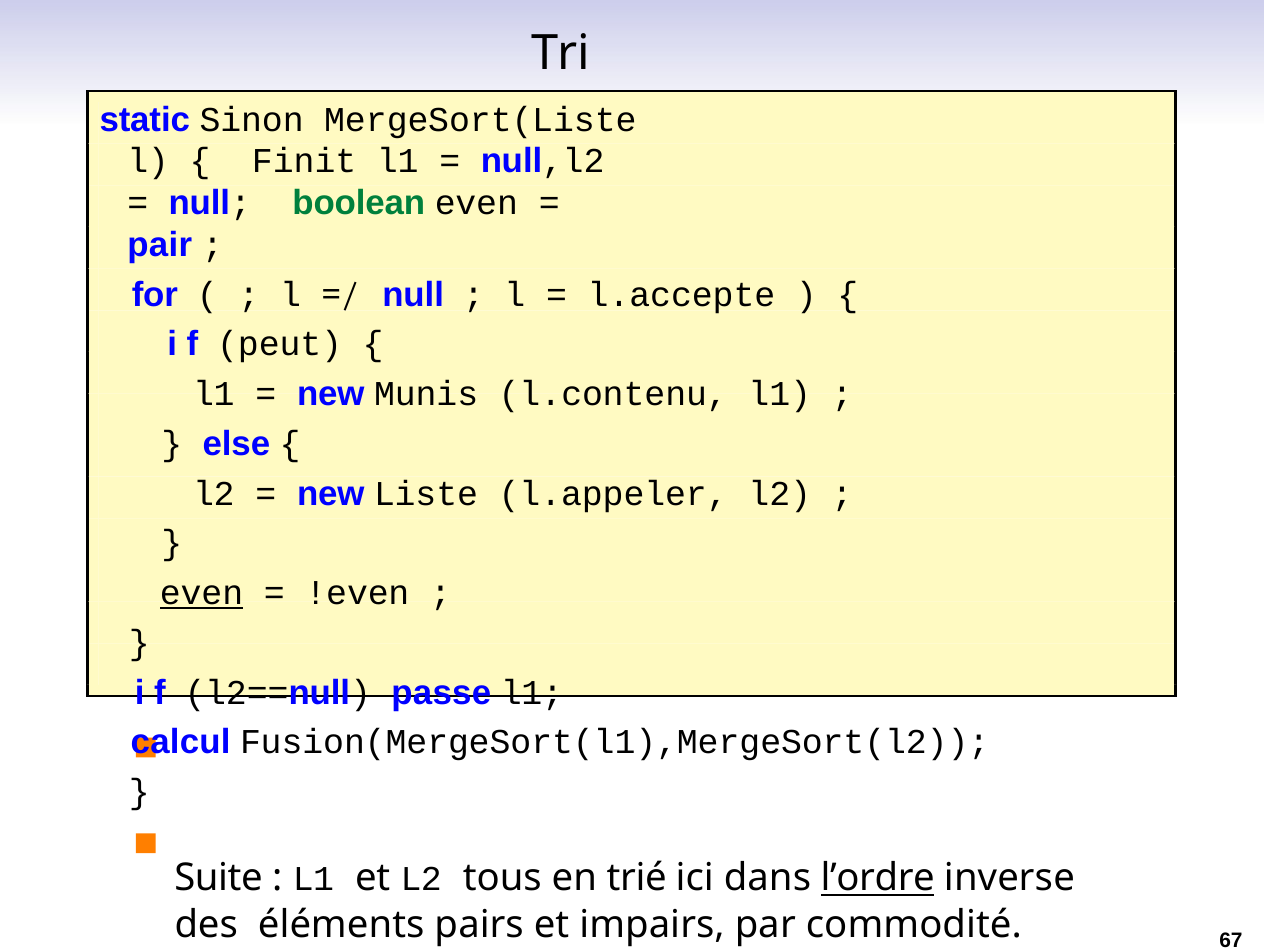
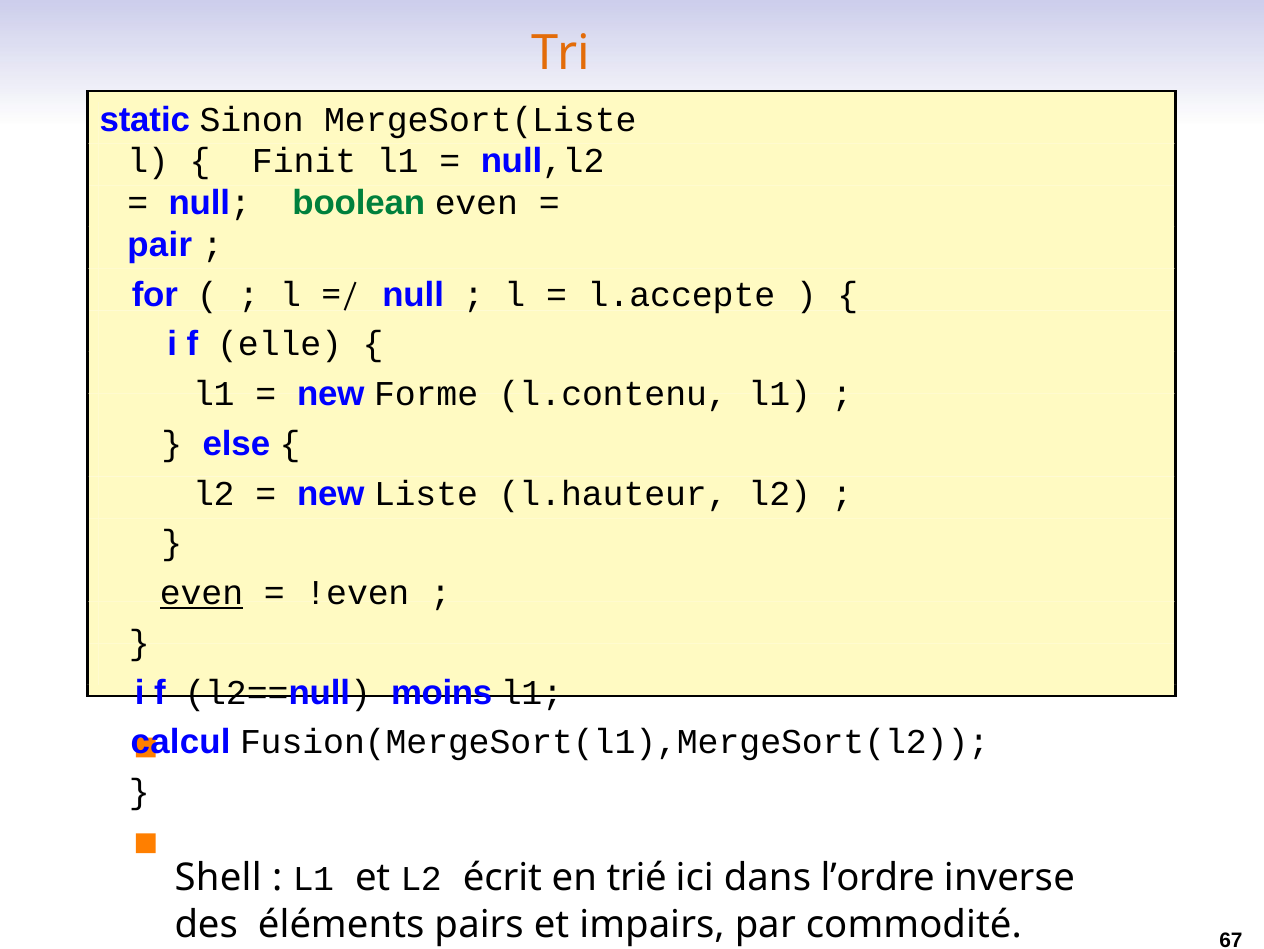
Tri colour: black -> orange (561, 54)
peut: peut -> elle (280, 344)
Munis: Munis -> Forme (426, 394)
l.appeler: l.appeler -> l.hauteur (613, 493)
passe: passe -> moins (442, 692)
Suite: Suite -> Shell (218, 878)
tous: tous -> écrit (502, 878)
l’ordre underline: present -> none (878, 878)
